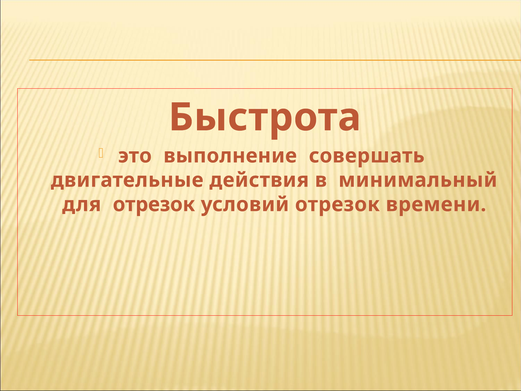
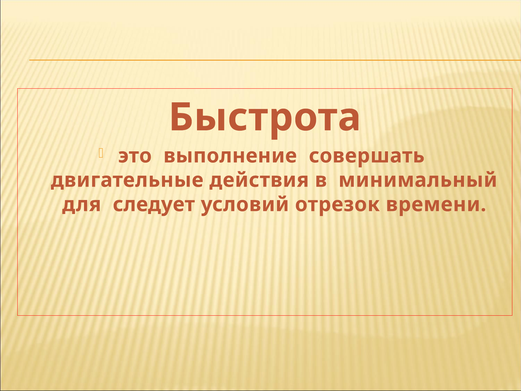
для отрезок: отрезок -> следует (154, 204)
